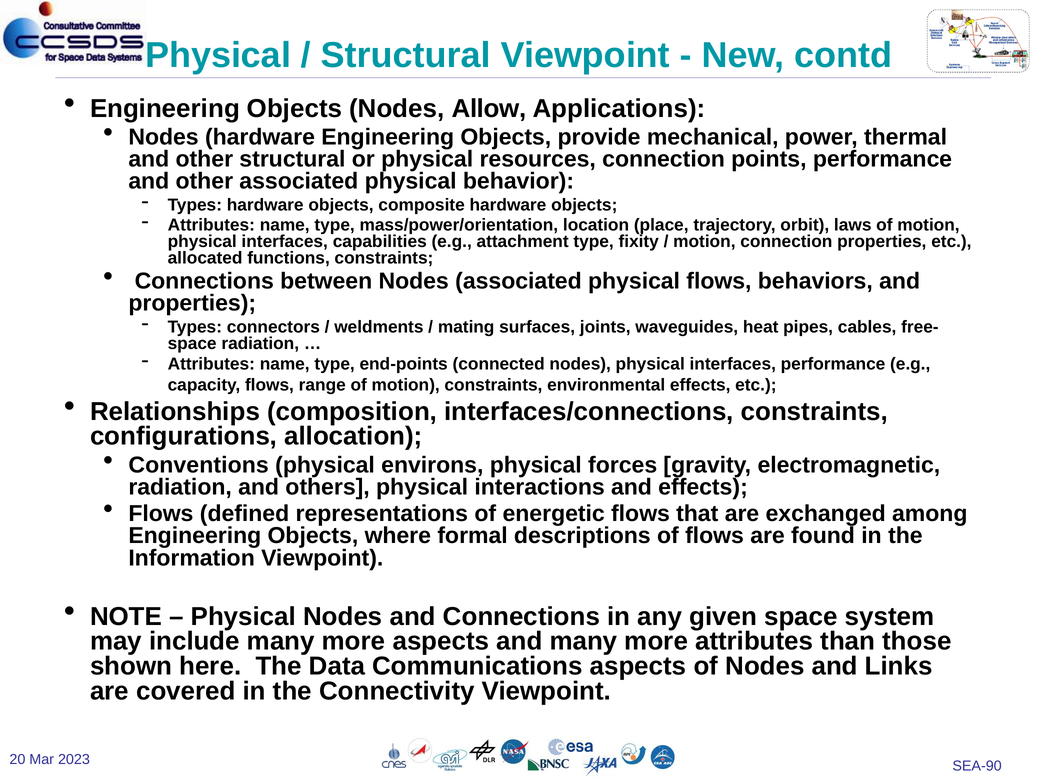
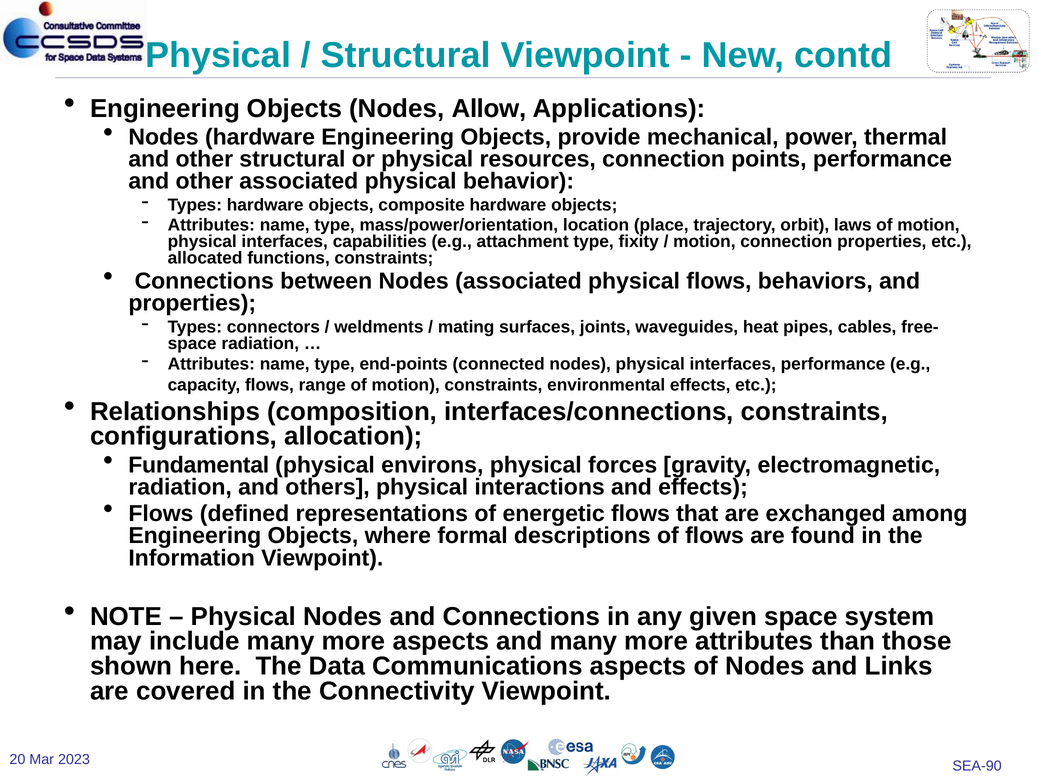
Conventions: Conventions -> Fundamental (199, 465)
